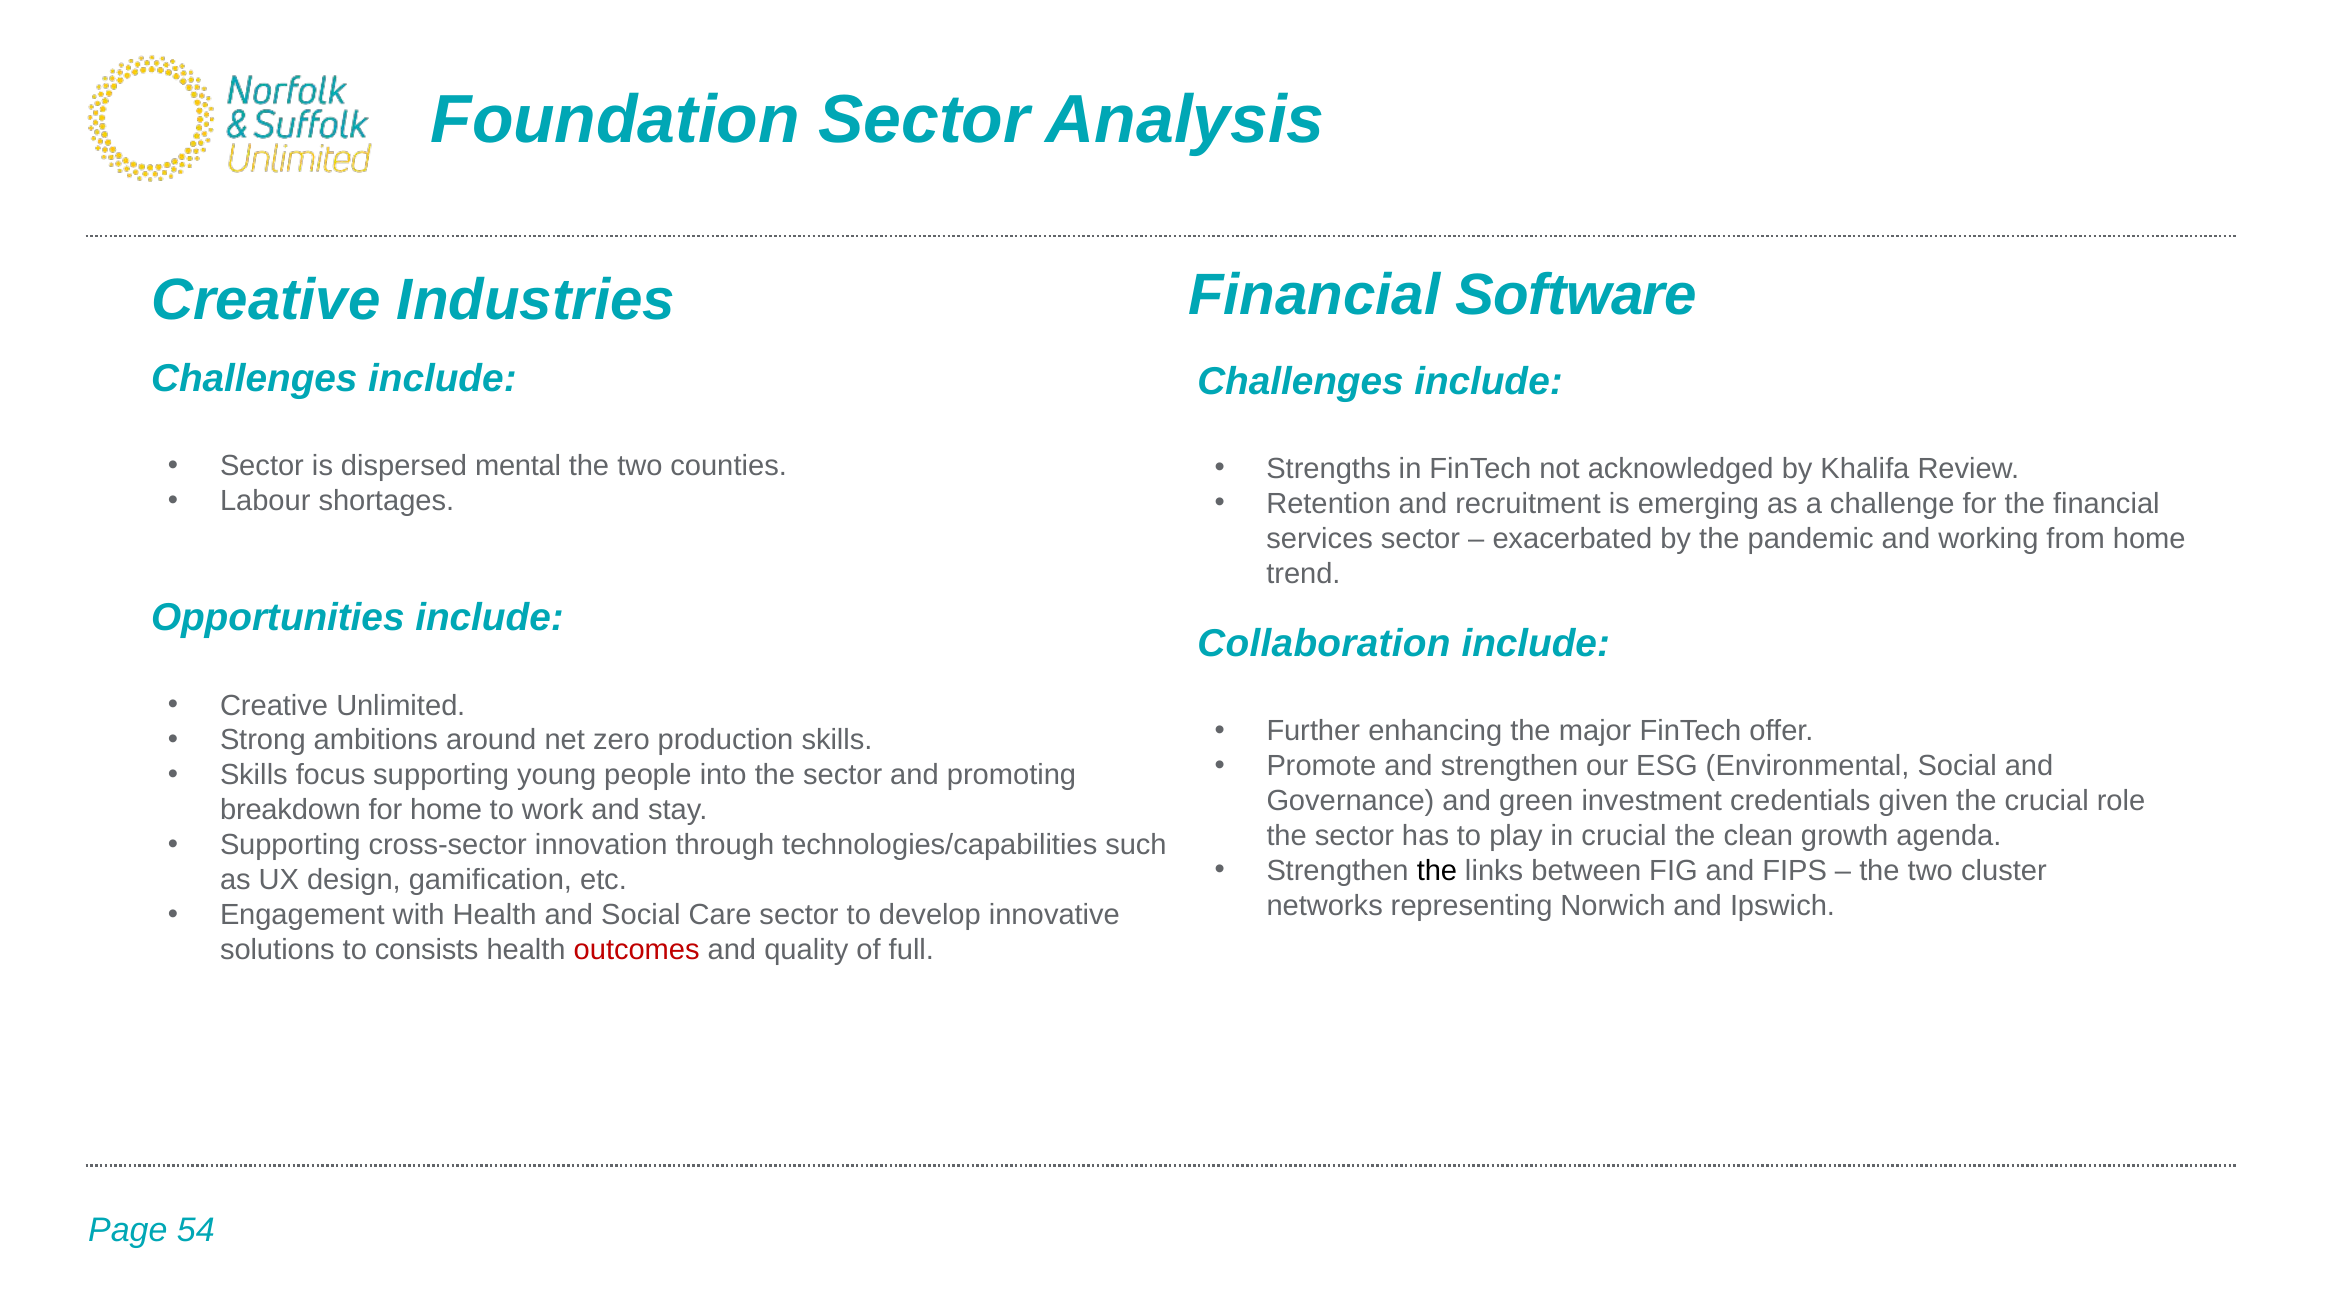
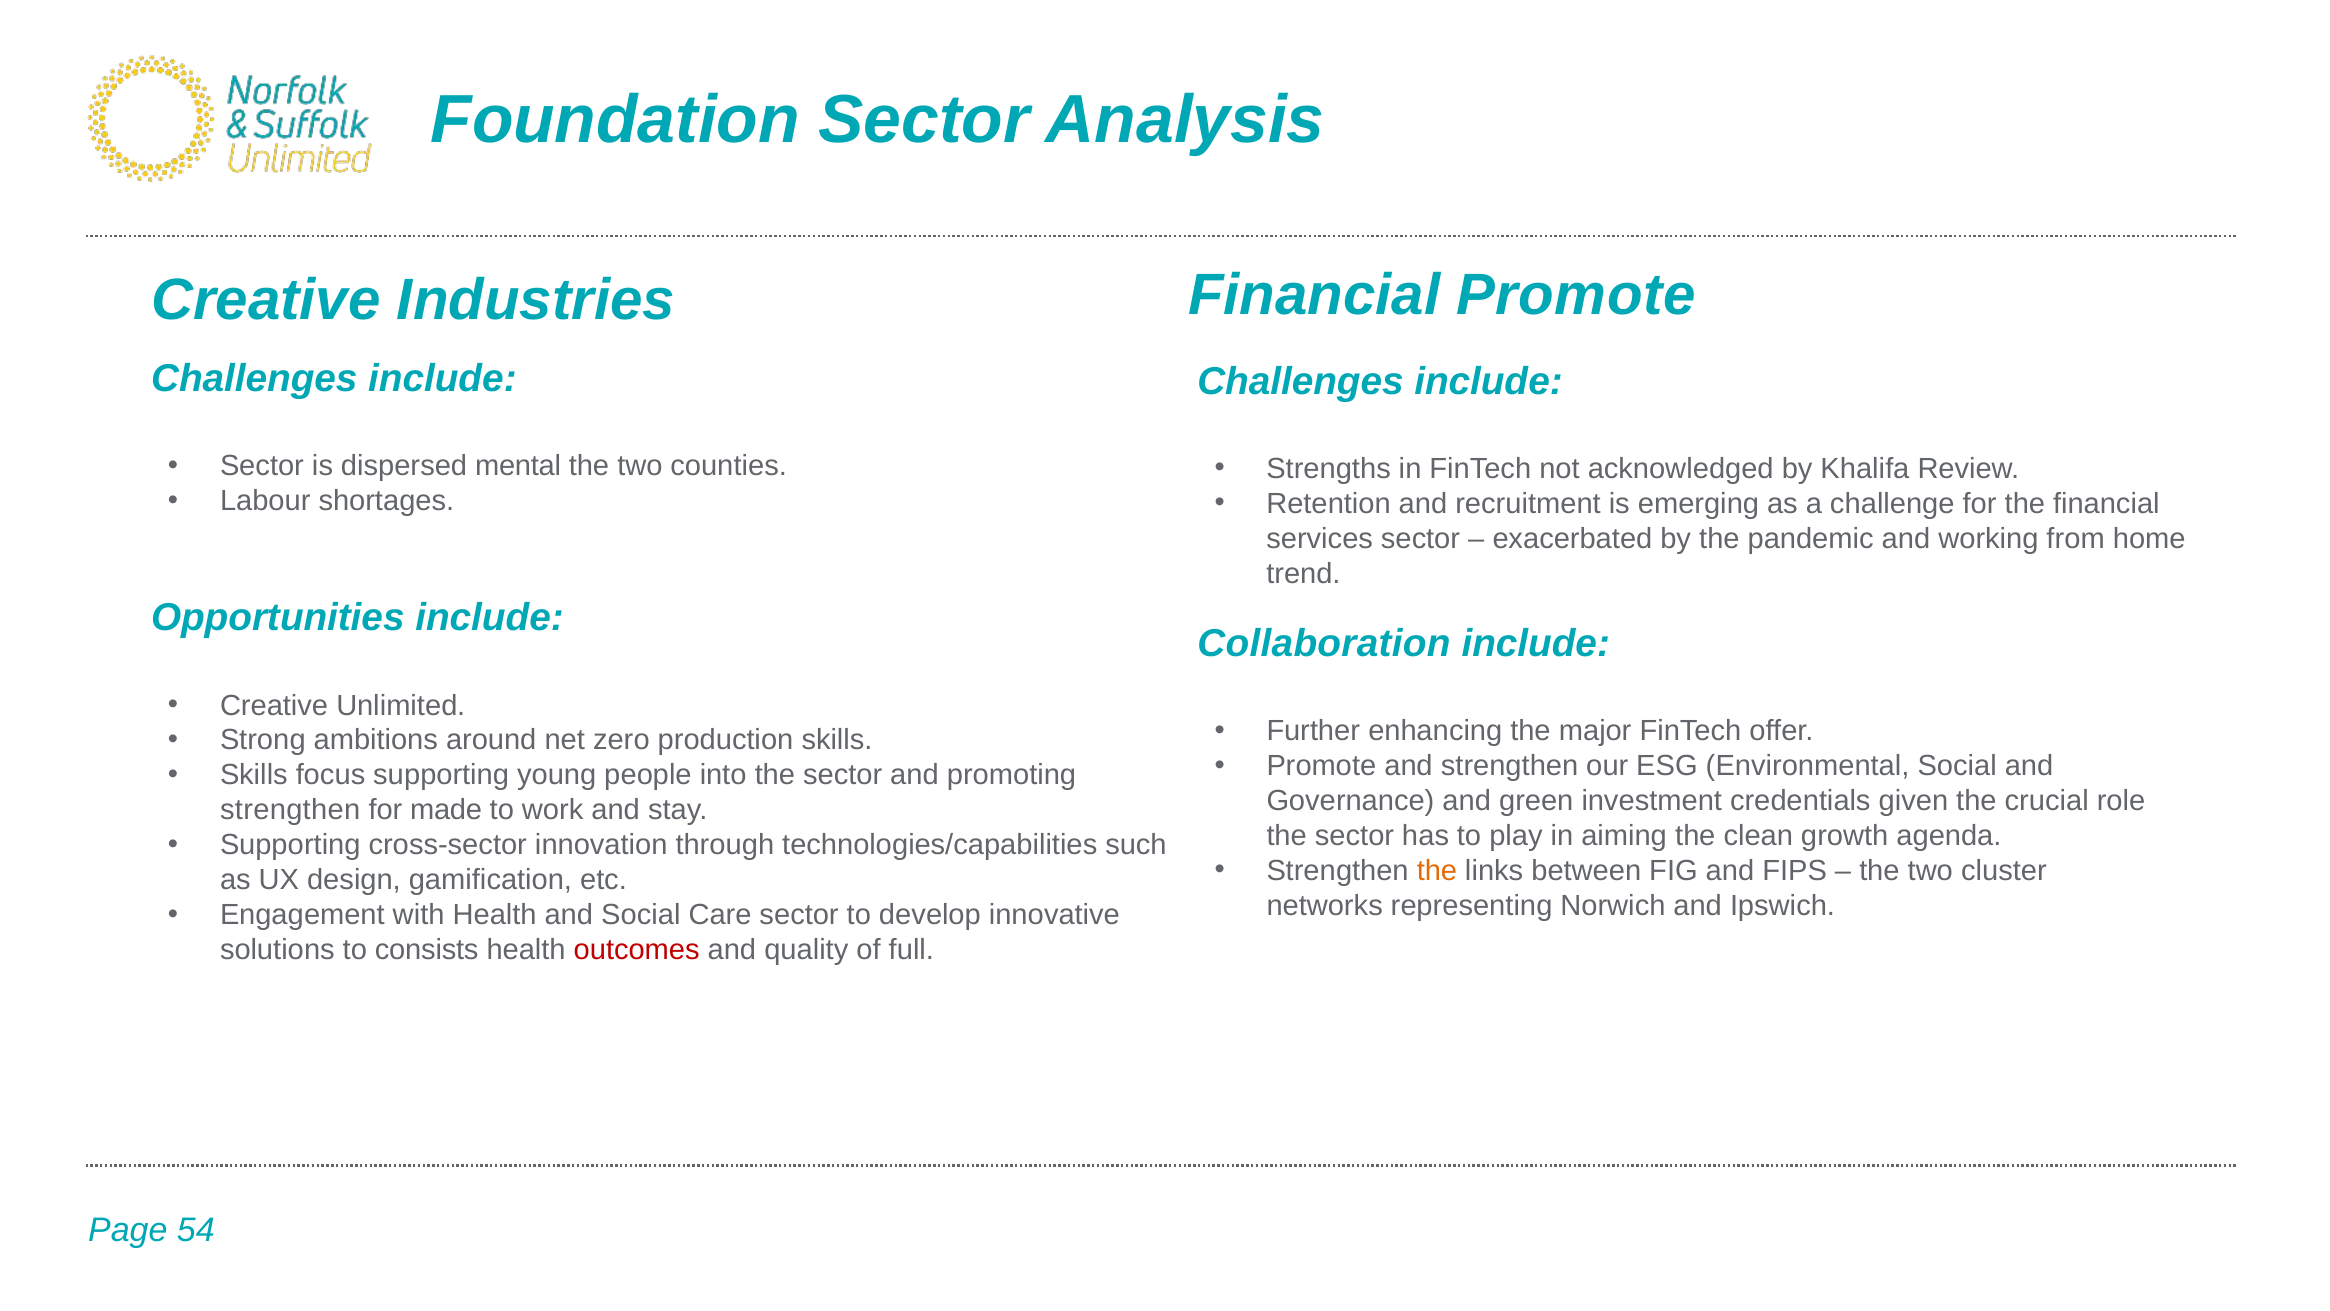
Financial Software: Software -> Promote (1576, 295)
breakdown: breakdown -> strengthen (290, 810)
for home: home -> made (446, 810)
in crucial: crucial -> aiming (1624, 836)
the colour: black -> orange (1437, 871)
